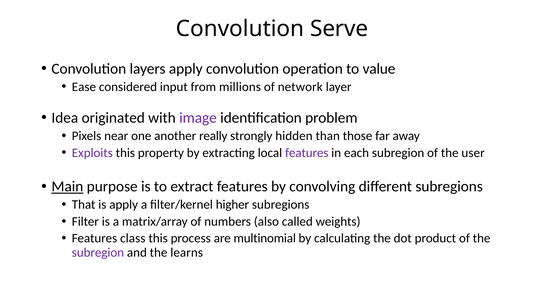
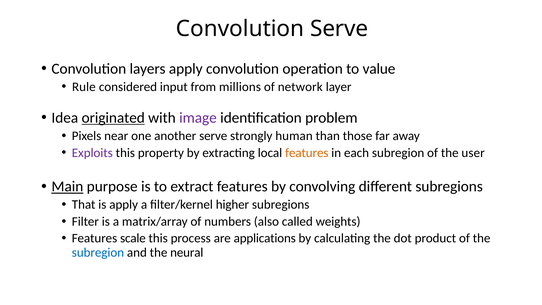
Ease: Ease -> Rule (84, 87)
originated underline: none -> present (113, 118)
another really: really -> serve (213, 136)
hidden: hidden -> human (294, 136)
features colour: purple -> orange (307, 153)
class: class -> scale (133, 238)
multinomial: multinomial -> applications (265, 238)
subregion colour: purple -> blue (98, 252)
learns: learns -> neural (187, 252)
